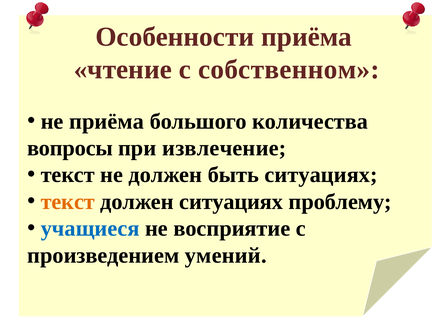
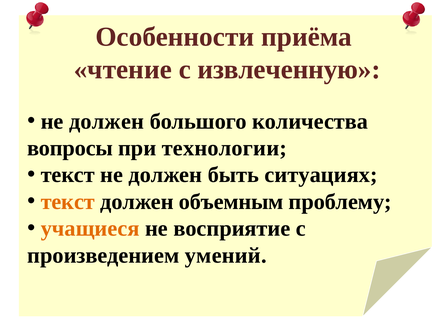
собственном: собственном -> извлеченную (289, 70)
приёма: приёма -> должен (107, 121)
извлечение: извлечение -> технологии (224, 148)
должен ситуациях: ситуациях -> объемным (231, 202)
учащиеся colour: blue -> orange (90, 229)
